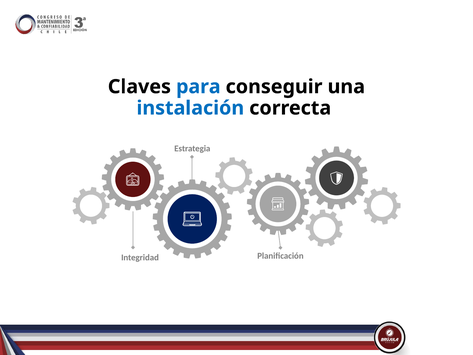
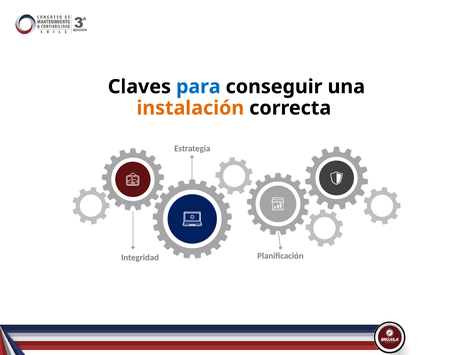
instalación colour: blue -> orange (190, 108)
